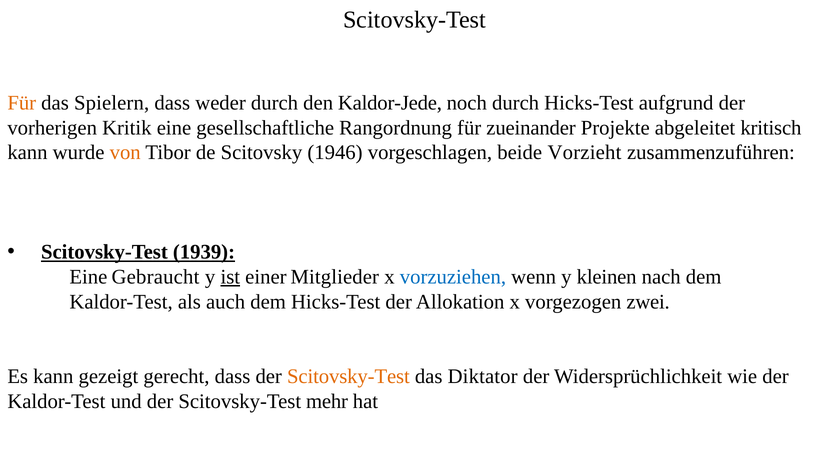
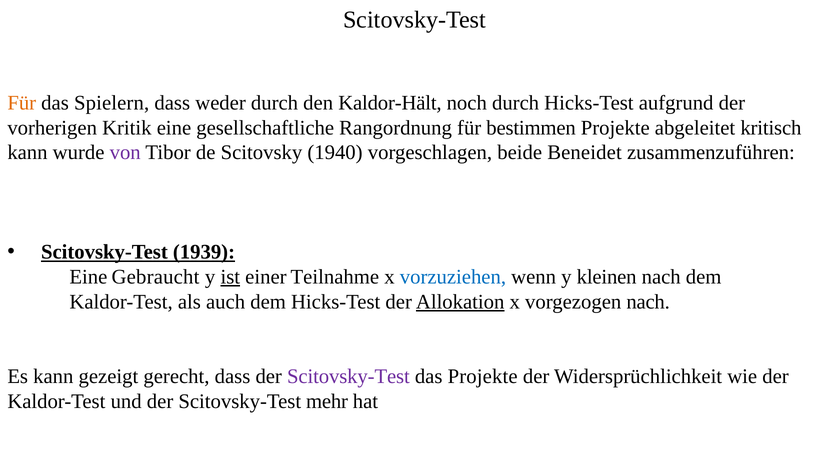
Kaldor-Jede: Kaldor-Jede -> Kaldor-Hält (390, 103)
zueinander: zueinander -> bestimmen (531, 128)
von colour: orange -> purple (125, 153)
1946: 1946 -> 1940 (335, 153)
Vorzieht: Vorzieht -> Beneidet (584, 153)
Mitglieder: Mitglieder -> Teilnahme (335, 277)
Allokation underline: none -> present (460, 302)
vorgezogen zwei: zwei -> nach (648, 302)
Scitovsky-Test colour: orange -> purple (348, 376)
das Diktator: Diktator -> Projekte (483, 376)
